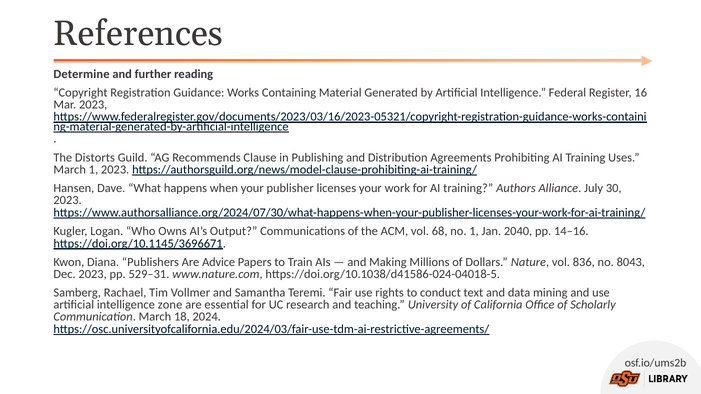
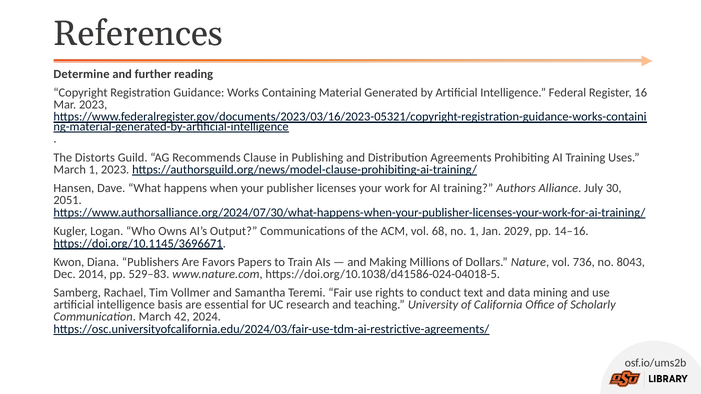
2023: 2023 -> 2051 (68, 201)
2040: 2040 -> 2029 (518, 231)
Advice: Advice -> Favors (219, 262)
836: 836 -> 736 (584, 262)
Dec 2023: 2023 -> 2014 (93, 274)
529–31: 529–31 -> 529–83 (149, 274)
zone: zone -> basis (170, 305)
18: 18 -> 42 (182, 317)
